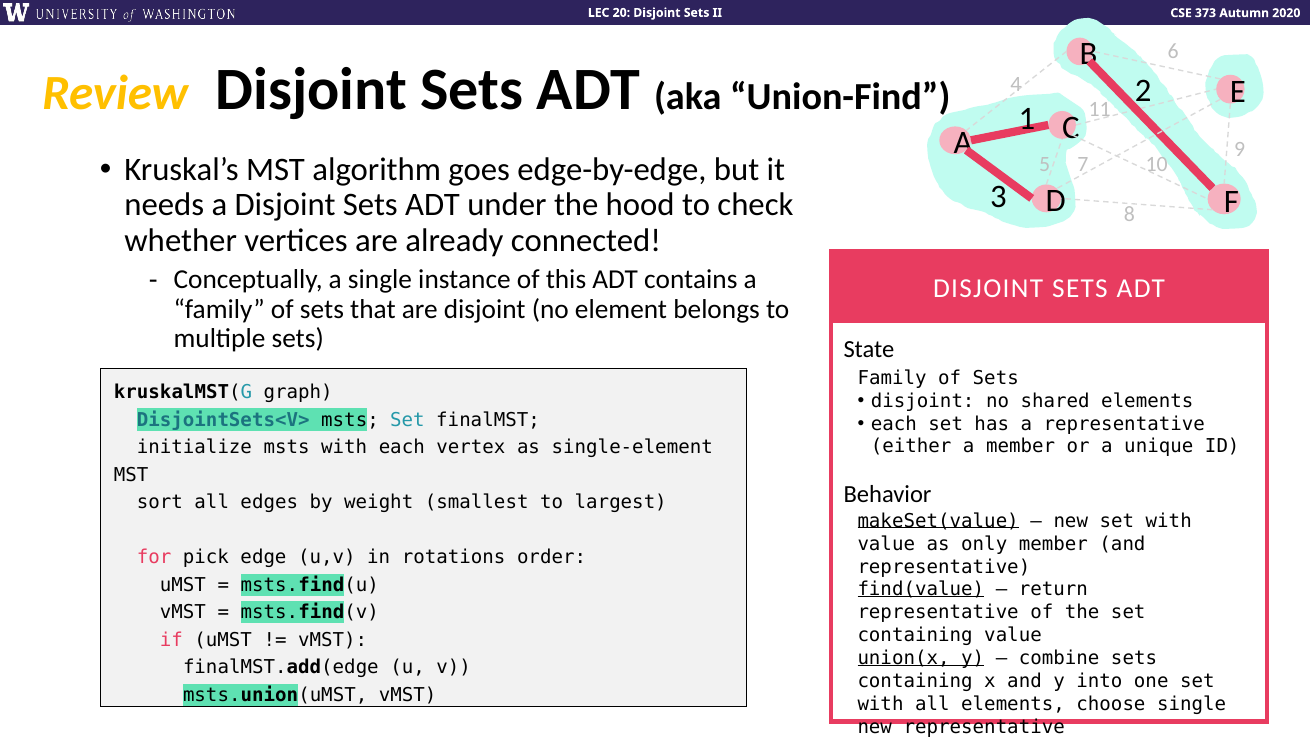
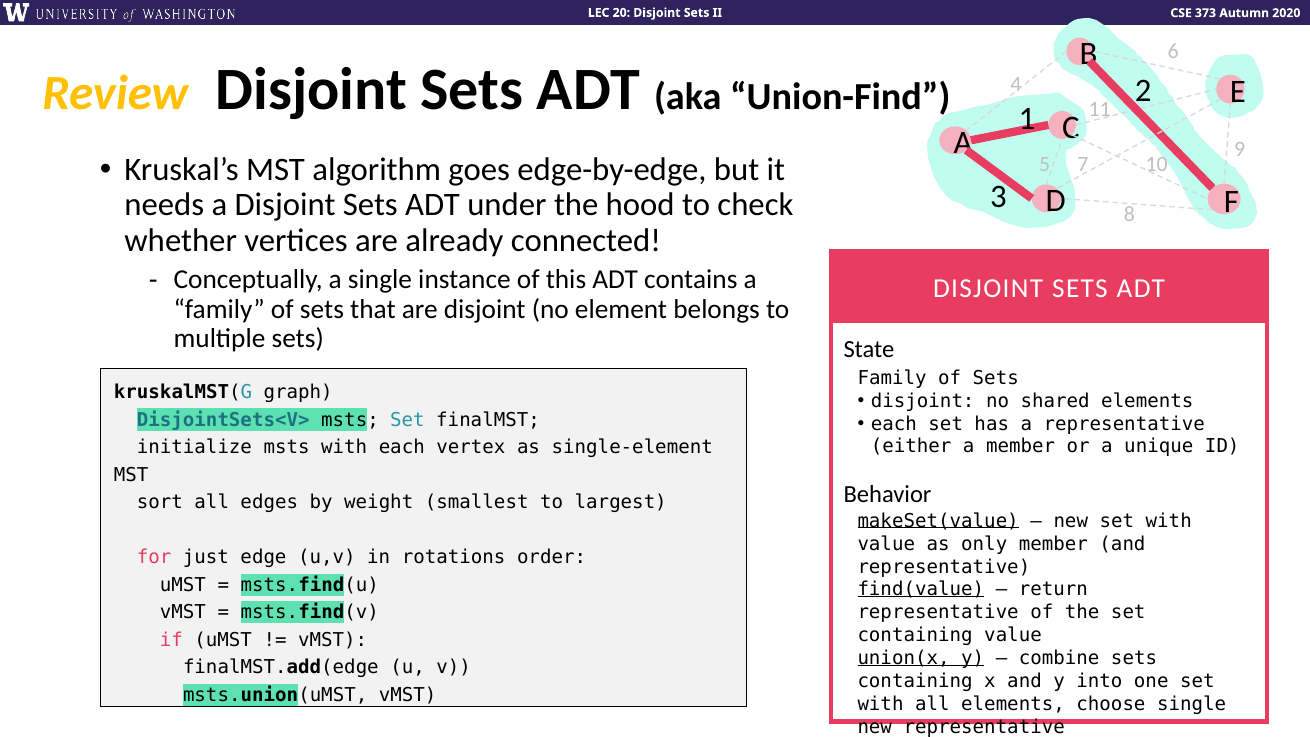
pick: pick -> just (206, 557)
